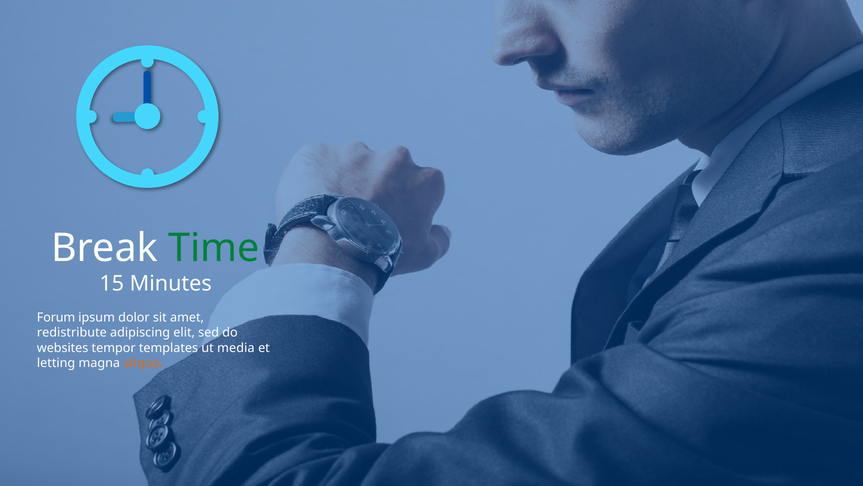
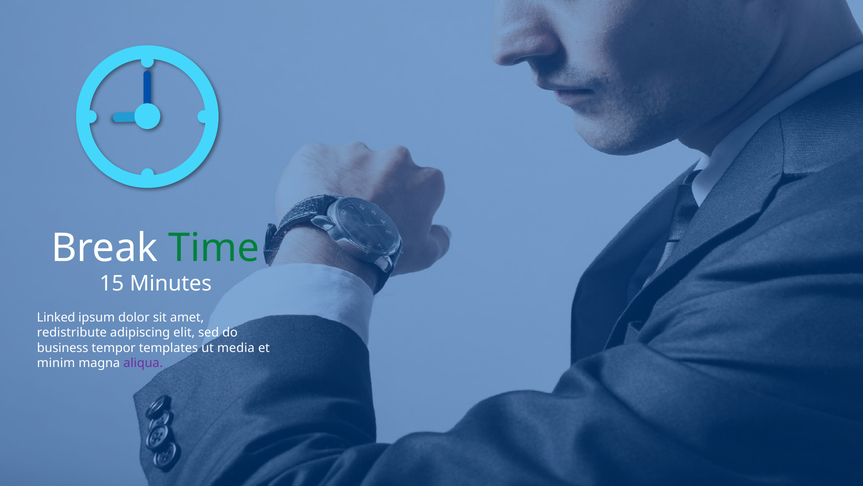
Forum: Forum -> Linked (56, 317)
websites: websites -> business (63, 348)
letting: letting -> minim (56, 363)
aliqua colour: orange -> purple (143, 363)
